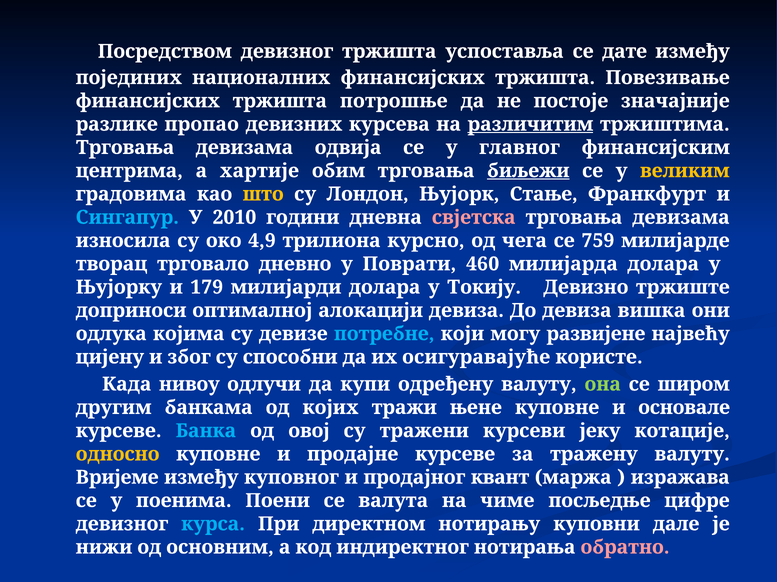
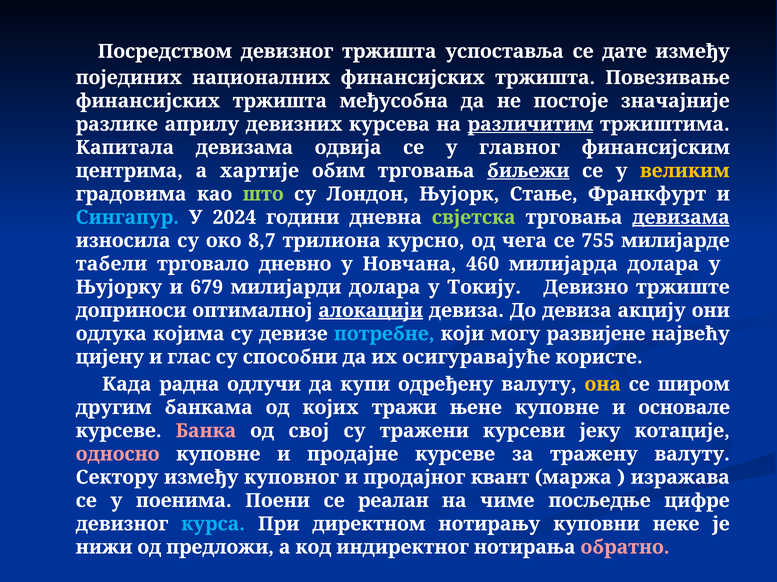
потрошње: потрошње -> међусобна (394, 101)
пропао: пропао -> априлу (202, 124)
Трговања: Трговања -> Капитала (125, 148)
што colour: yellow -> light green (263, 194)
2010: 2010 -> 2024 (234, 218)
свјетска colour: pink -> light green (474, 218)
девизама underline: none -> present (681, 218)
4,9: 4,9 -> 8,7 (262, 241)
759: 759 -> 755 (598, 241)
творац: творац -> табели (111, 264)
Поврати: Поврати -> Новчана (409, 264)
179: 179 -> 679 (207, 288)
алокацији underline: none -> present (371, 311)
вишка: вишка -> акцију (652, 311)
због: због -> глас (189, 357)
нивоу: нивоу -> радна (189, 385)
она colour: light green -> yellow (603, 385)
Банка colour: light blue -> pink (206, 431)
овој: овој -> свој (309, 431)
односно colour: yellow -> pink (118, 455)
Вријеме: Вријеме -> Сектору (117, 478)
валута: валута -> реалан (393, 501)
дале: дале -> неке (676, 525)
основним: основним -> предложи (220, 548)
